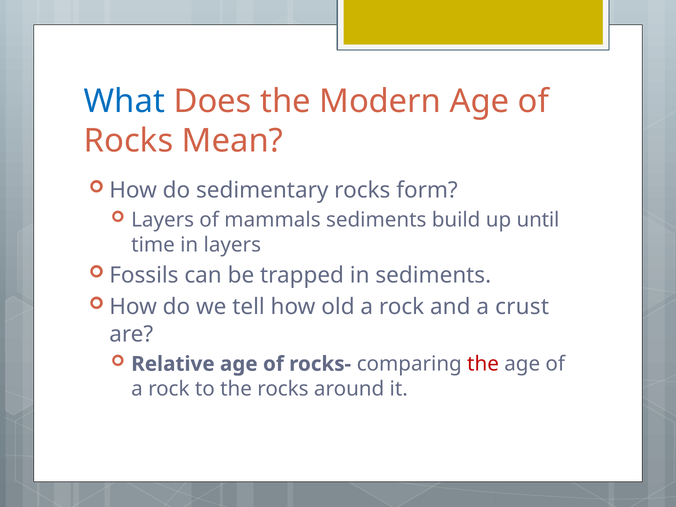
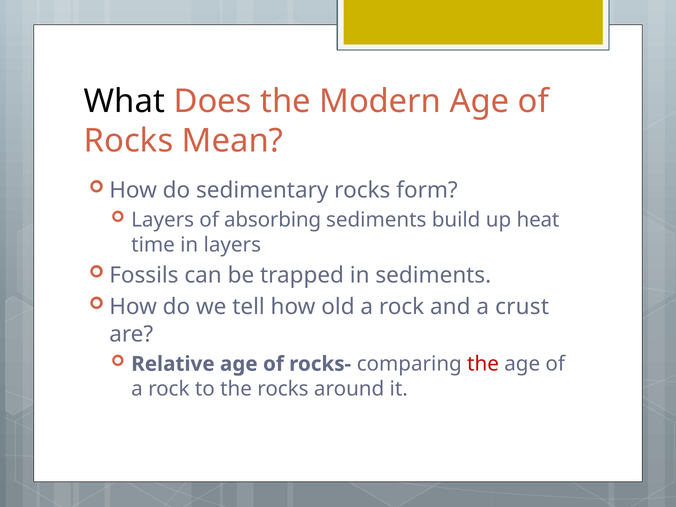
What colour: blue -> black (124, 101)
mammals: mammals -> absorbing (273, 220)
until: until -> heat (538, 220)
